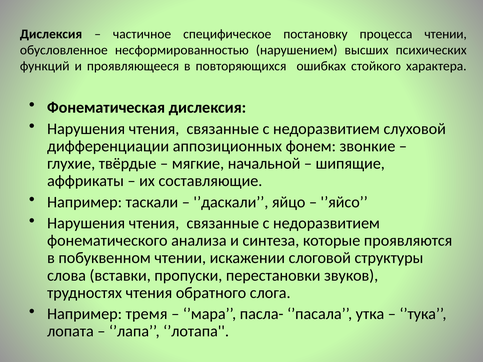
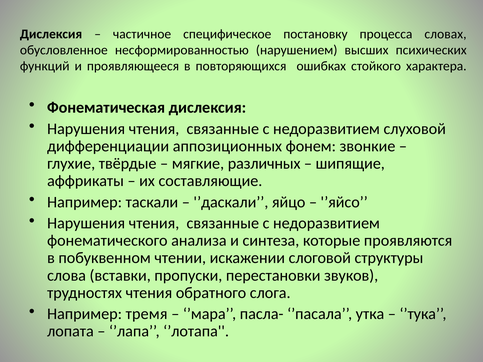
процесса чтении: чтении -> словах (445, 34)
начальной: начальной -> различных (264, 164)
